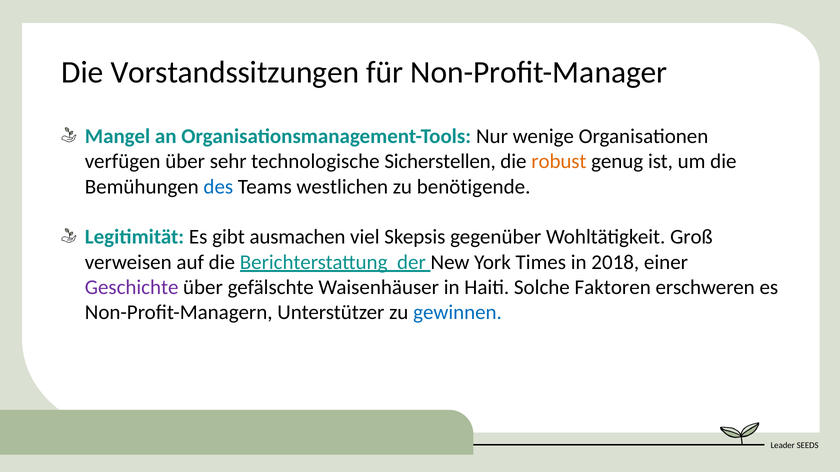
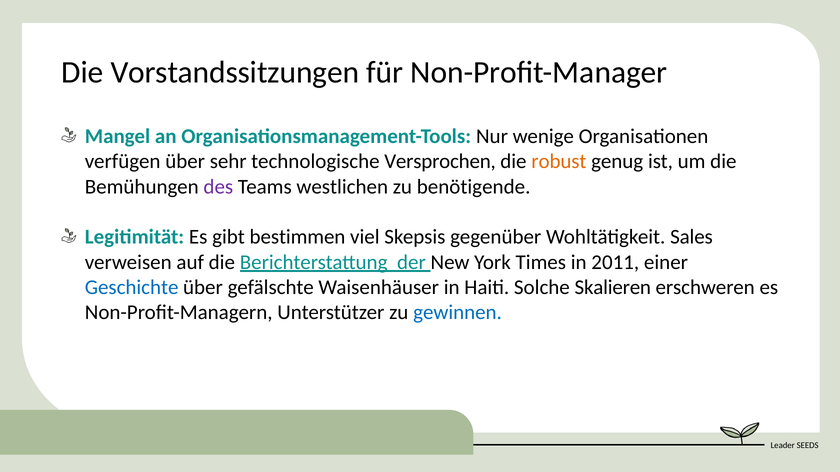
Sicherstellen: Sicherstellen -> Versprochen (440, 162)
des colour: blue -> purple (218, 187)
ausmachen: ausmachen -> bestimmen (297, 237)
Groß: Groß -> Sales (691, 237)
2018: 2018 -> 2011 (615, 262)
Geschichte colour: purple -> blue (132, 288)
Faktoren: Faktoren -> Skalieren (613, 288)
